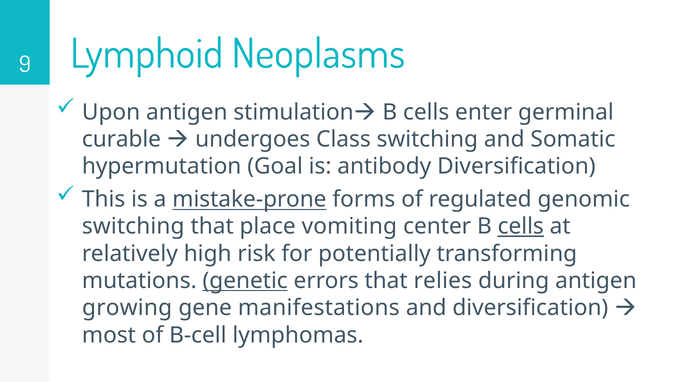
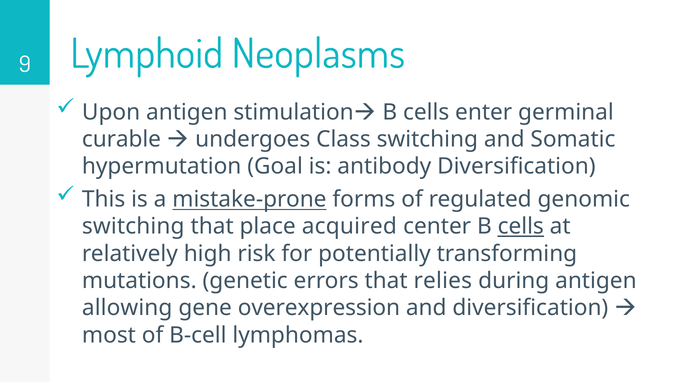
vomiting: vomiting -> acquired (349, 227)
genetic underline: present -> none (245, 281)
growing: growing -> allowing (127, 308)
manifestations: manifestations -> overexpression (319, 308)
